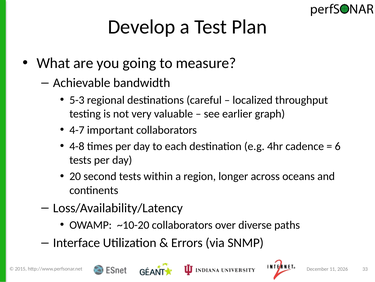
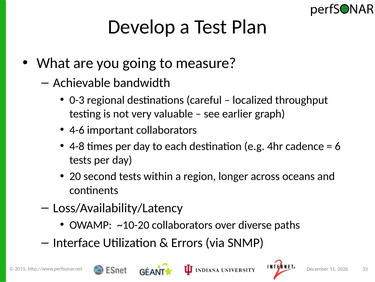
5-3: 5-3 -> 0-3 (77, 100)
4-7: 4-7 -> 4-6 (77, 130)
